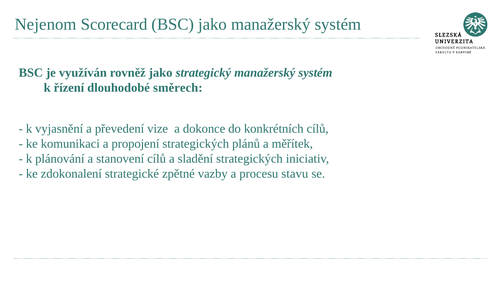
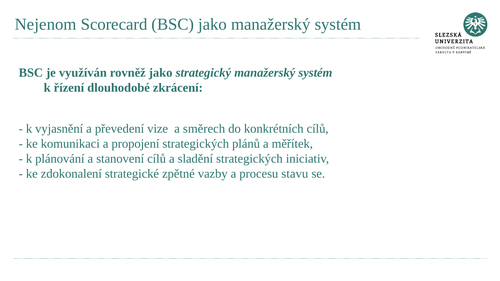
směrech: směrech -> zkrácení (178, 88)
dokonce: dokonce -> směrech (204, 129)
